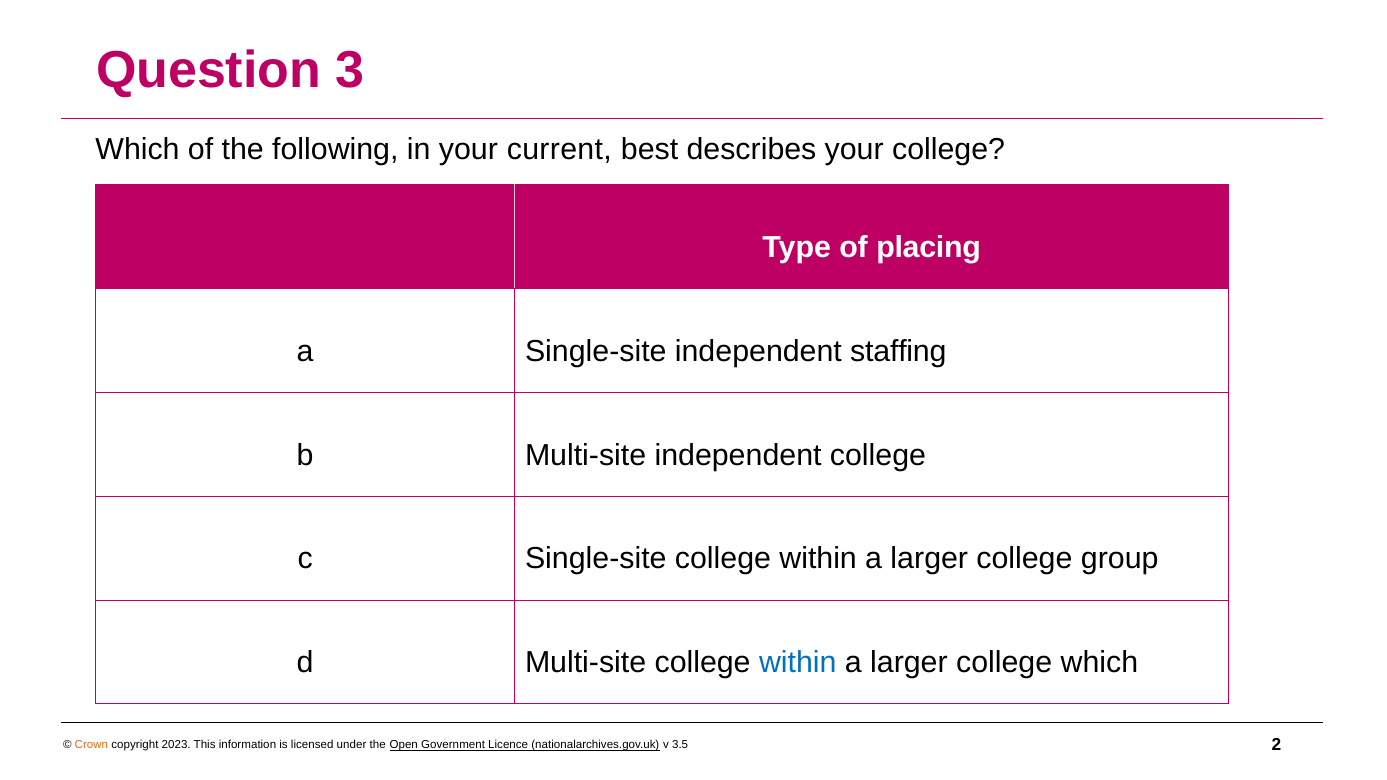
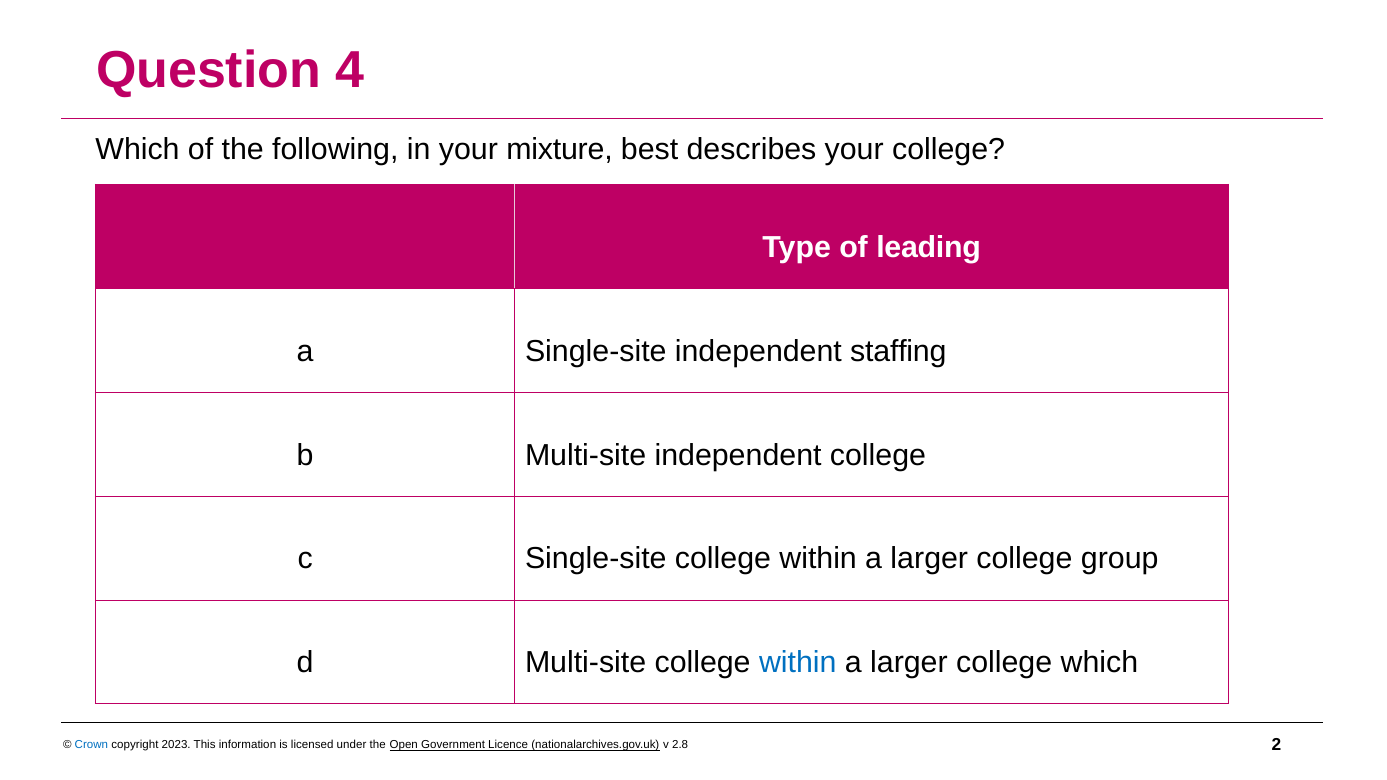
3: 3 -> 4 (350, 70)
current: current -> mixture (560, 149)
placing: placing -> leading (929, 247)
Crown colour: orange -> blue (91, 745)
3.5: 3.5 -> 2.8 (680, 745)
